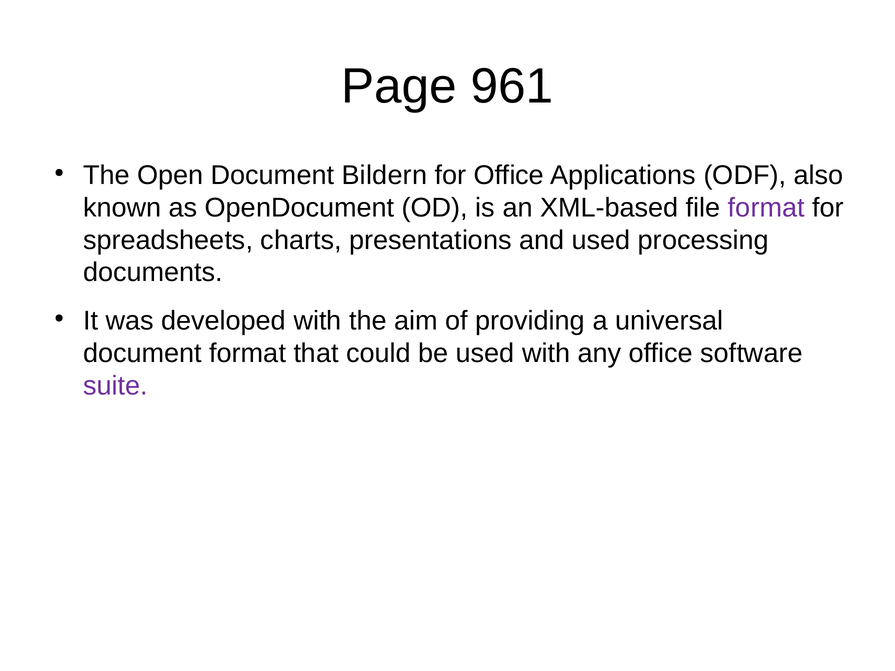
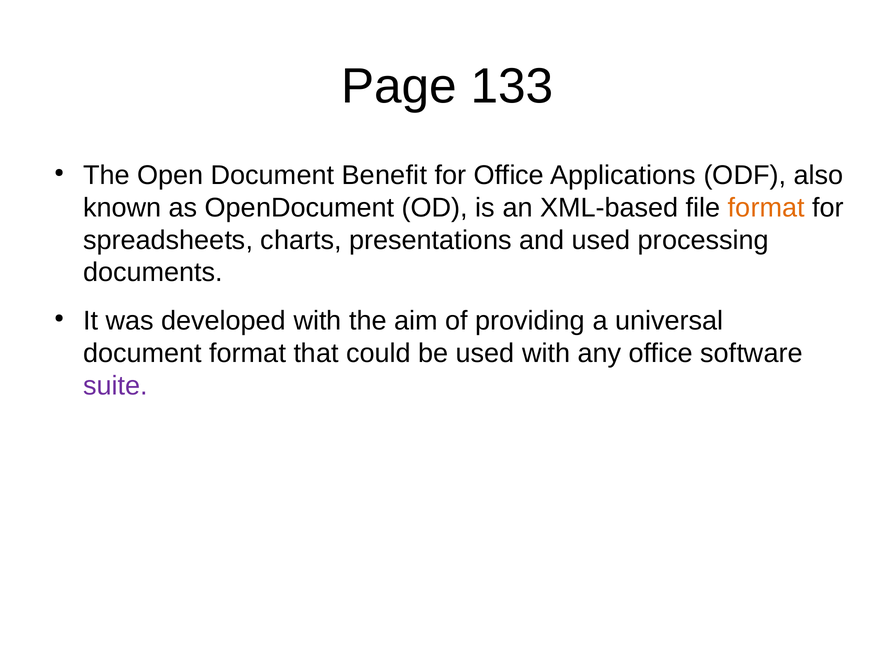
961: 961 -> 133 (512, 86)
Bildern: Bildern -> Benefit (384, 175)
format colour: purple -> orange (766, 208)
